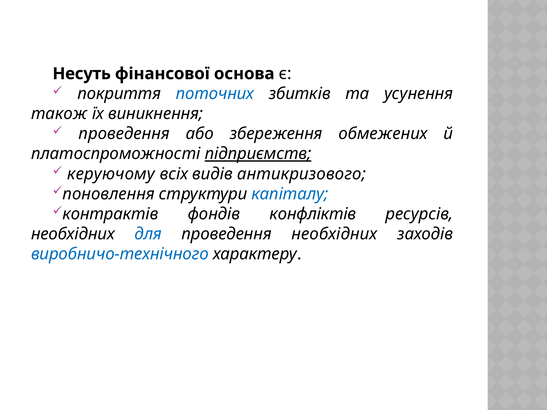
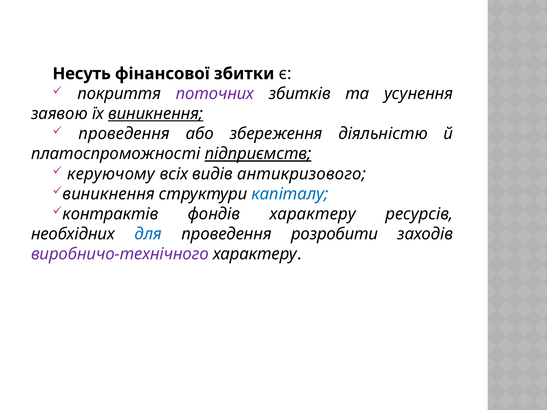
основа: основа -> збитки (244, 74)
поточних colour: blue -> purple (215, 94)
також: також -> заявою (59, 114)
виникнення underline: none -> present (156, 114)
обмежених: обмежених -> діяльністю (383, 134)
поновлення: поновлення -> виникнення (109, 194)
фондів конфліктів: конфліктів -> характеру (313, 214)
проведення необхідних: необхідних -> розробити (335, 234)
виробничо-технічного colour: blue -> purple (120, 254)
